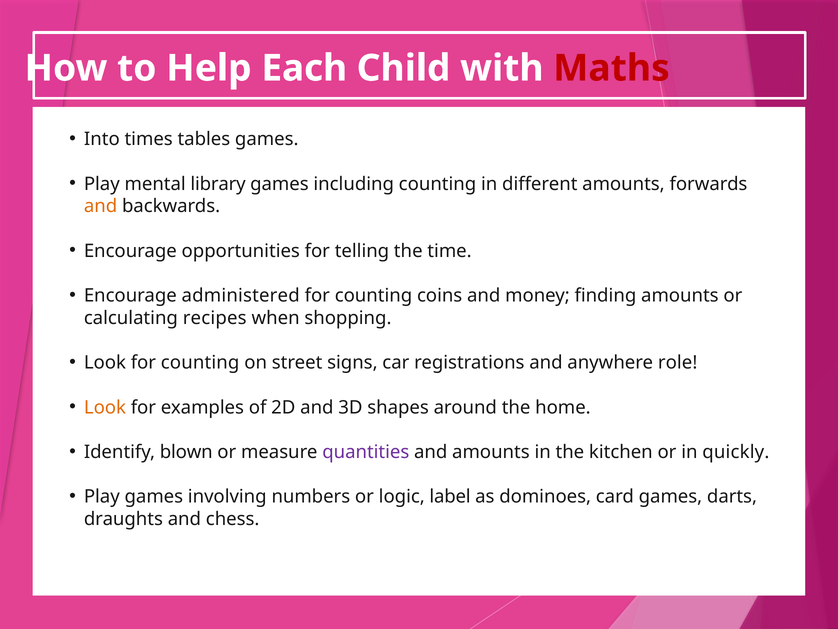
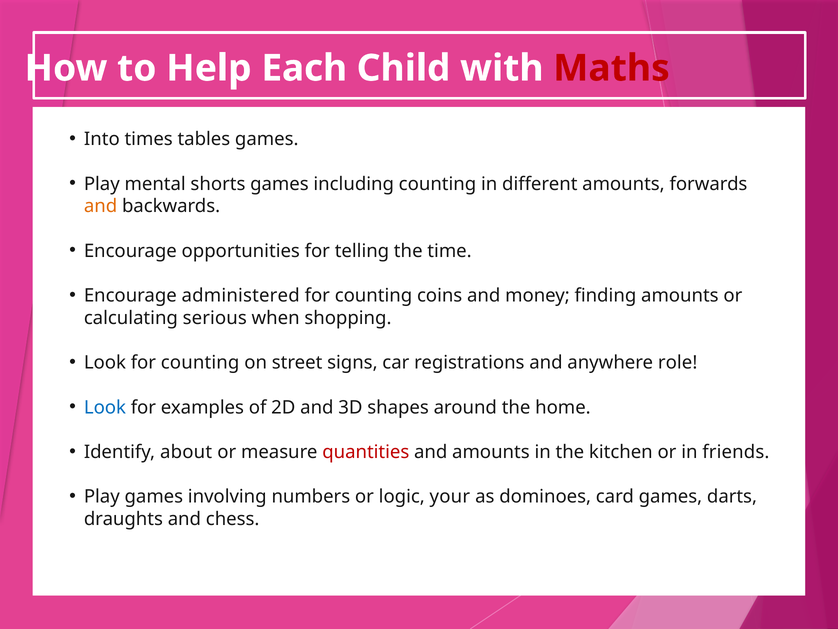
library: library -> shorts (218, 184)
recipes: recipes -> serious (215, 318)
Look colour: orange -> blue (105, 407)
blown: blown -> about (186, 452)
quantities colour: purple -> red (366, 452)
quickly: quickly -> friends (736, 452)
label: label -> your (450, 496)
